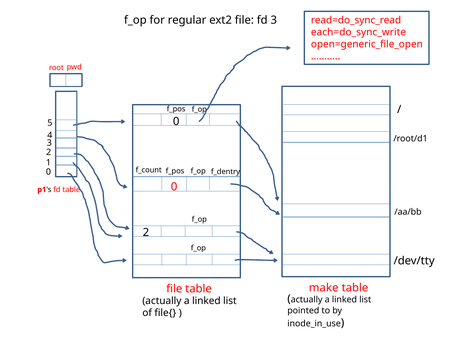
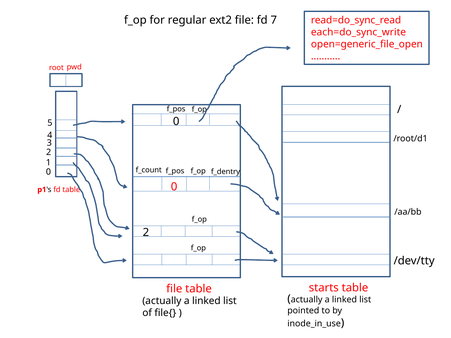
fd 3: 3 -> 7 (274, 20)
make: make -> starts (324, 288)
